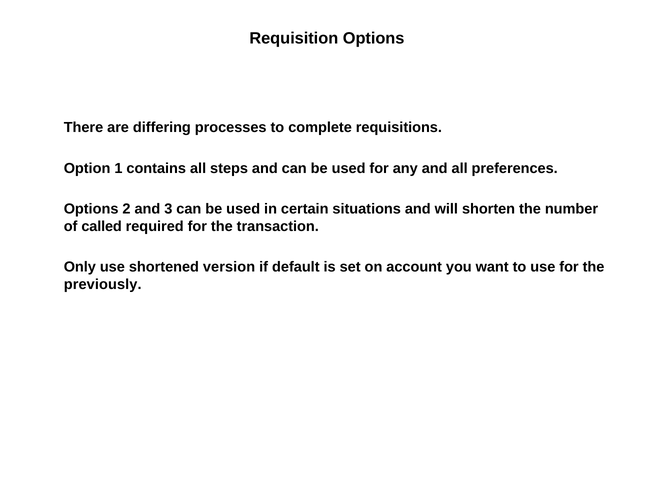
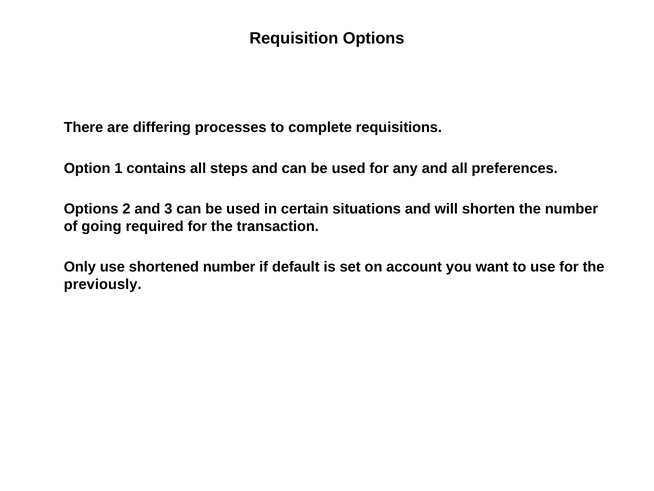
called: called -> going (101, 226)
shortened version: version -> number (229, 267)
